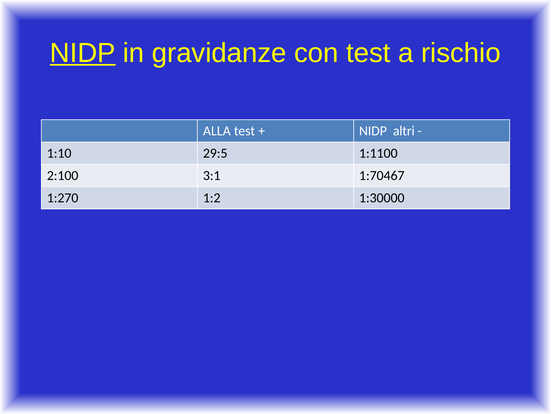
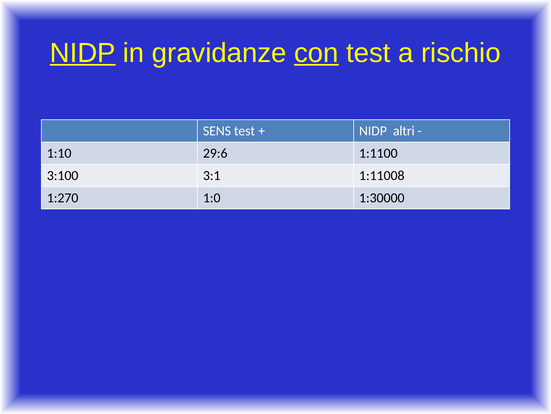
con underline: none -> present (316, 53)
ALLA: ALLA -> SENS (217, 131)
29:5: 29:5 -> 29:6 (215, 153)
2:100: 2:100 -> 3:100 (63, 175)
1:70467: 1:70467 -> 1:11008 (382, 175)
1:2: 1:2 -> 1:0 (212, 198)
